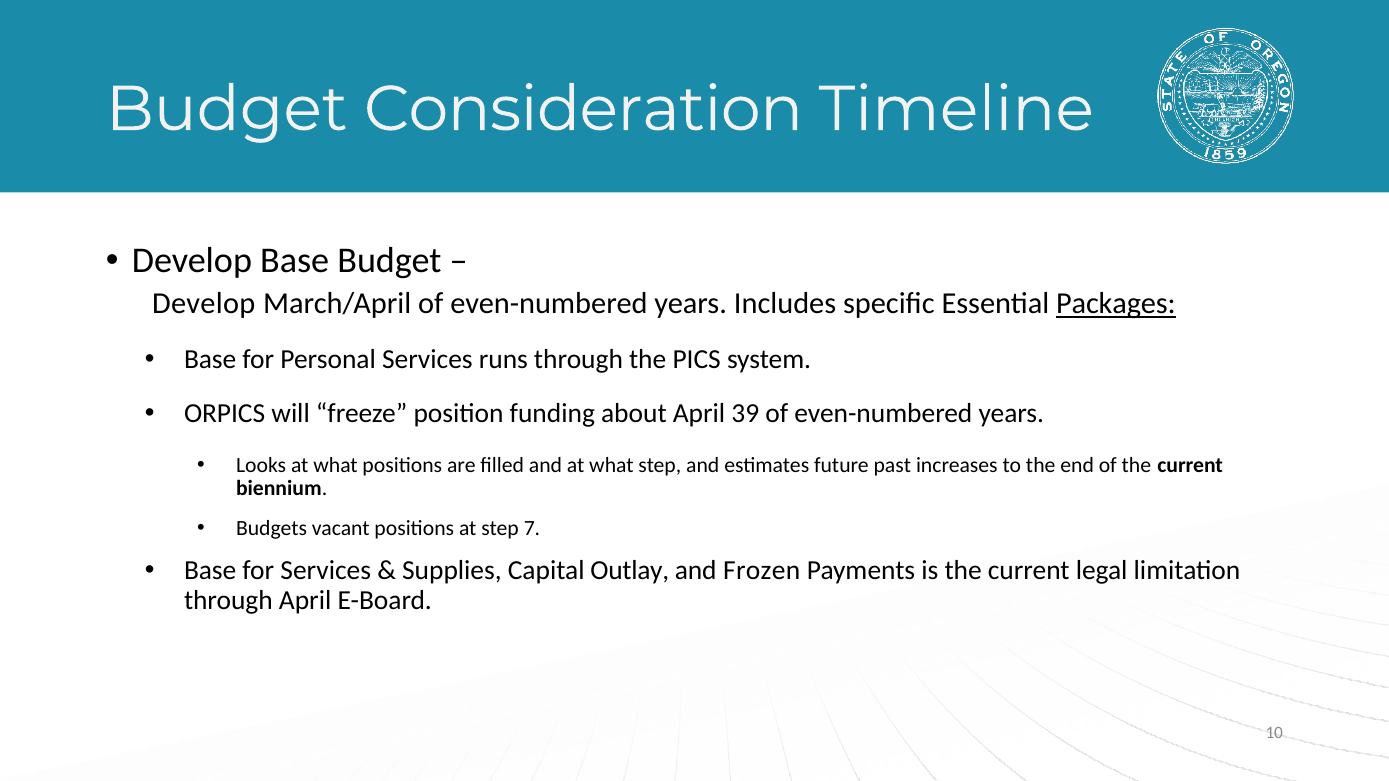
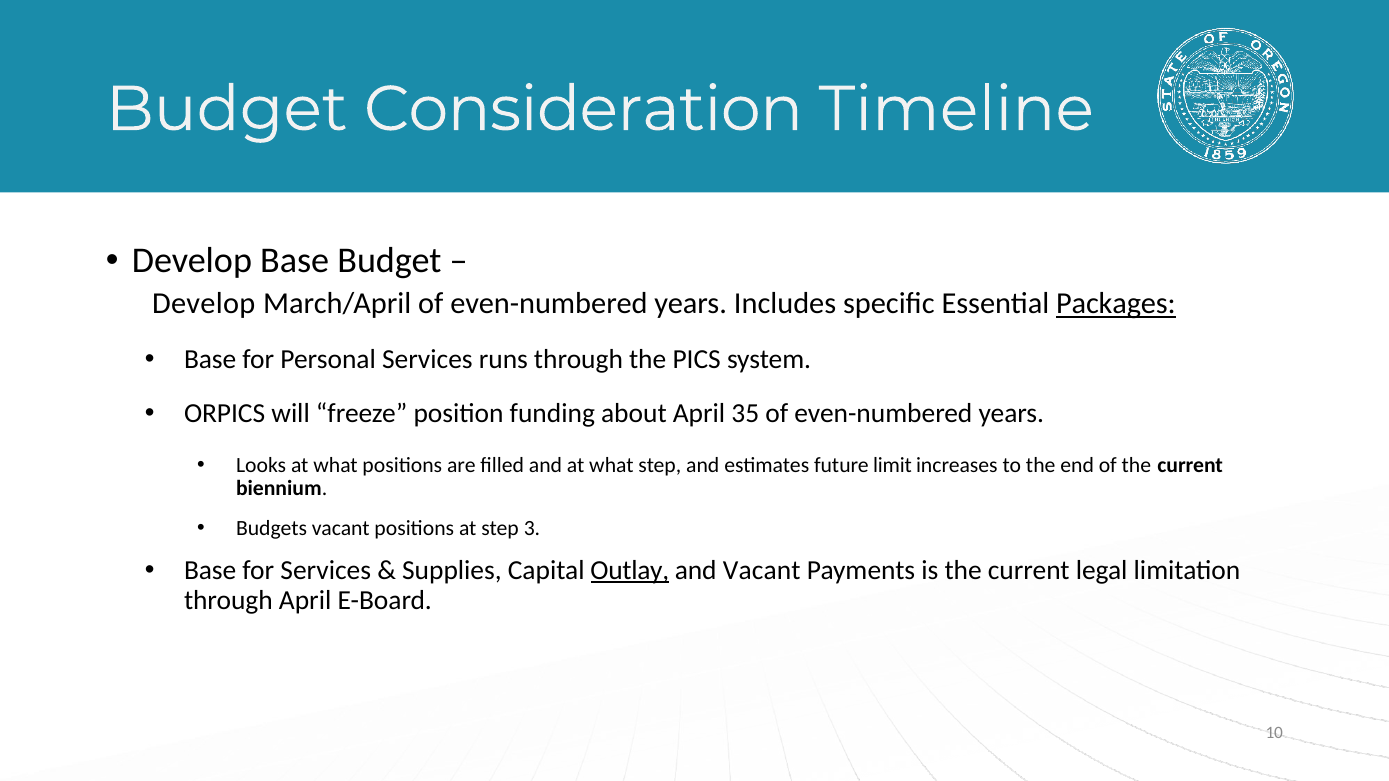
39: 39 -> 35 (745, 414)
past: past -> limit (892, 465)
7: 7 -> 3 (532, 528)
Outlay underline: none -> present (630, 571)
and Frozen: Frozen -> Vacant (762, 571)
